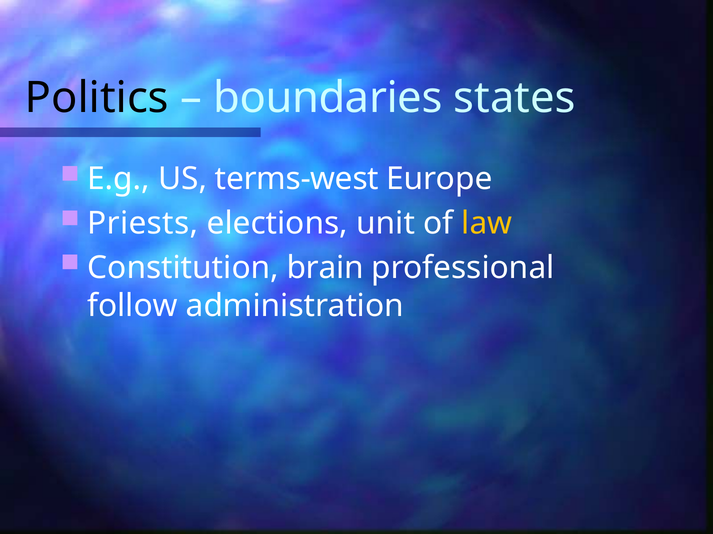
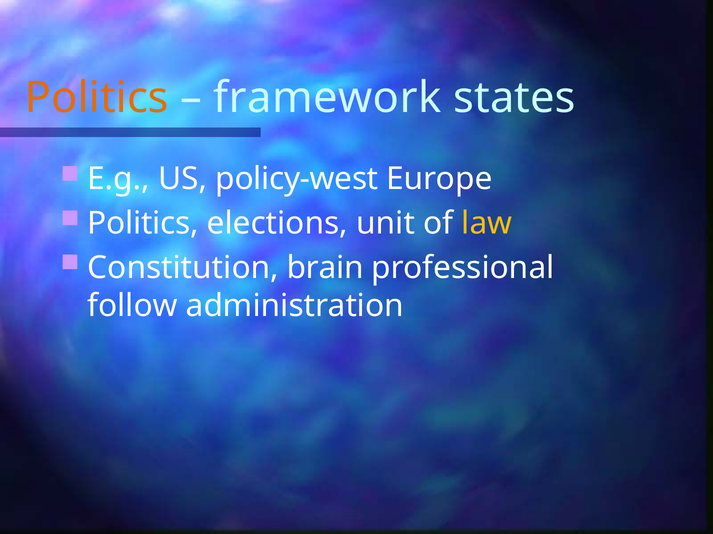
Politics colour: black -> orange (97, 98)
boundaries: boundaries -> framework (327, 98)
terms-west: terms-west -> policy-west (297, 179)
Priests: Priests -> Politics (143, 224)
